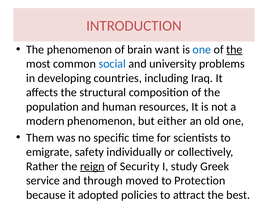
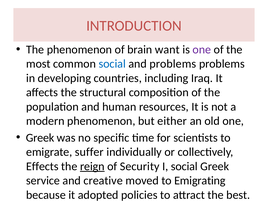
one colour: blue -> purple (202, 50)
the underline: present -> none (234, 50)
and university: university -> problems (173, 64)
Them: Them -> Greek (40, 138)
safety: safety -> suffer (89, 152)
Rather: Rather -> Effects (42, 166)
I study: study -> social (184, 166)
through: through -> creative (103, 181)
Protection: Protection -> Emigrating (200, 181)
